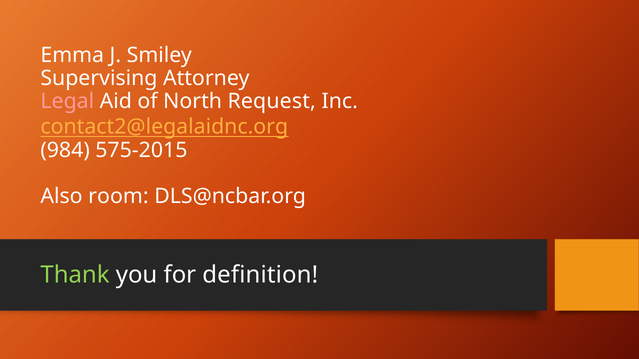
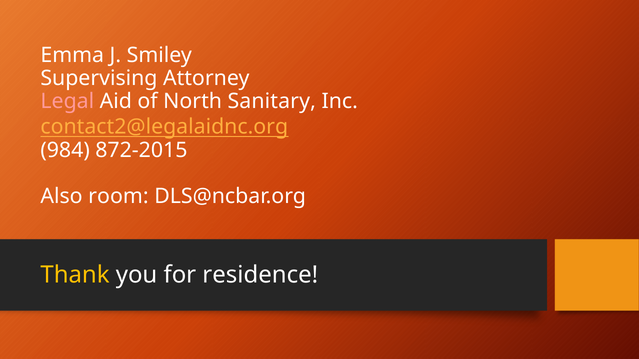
Request: Request -> Sanitary (272, 101)
575-2015: 575-2015 -> 872-2015 (141, 151)
Thank colour: light green -> yellow (75, 275)
definition: definition -> residence (260, 275)
